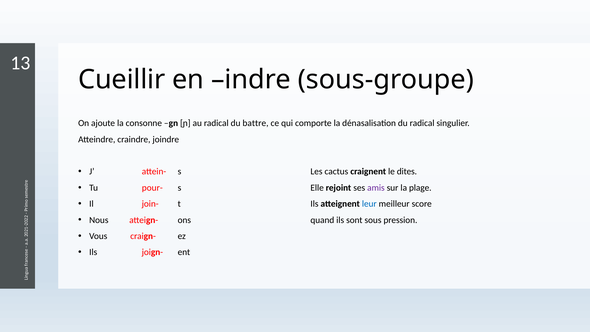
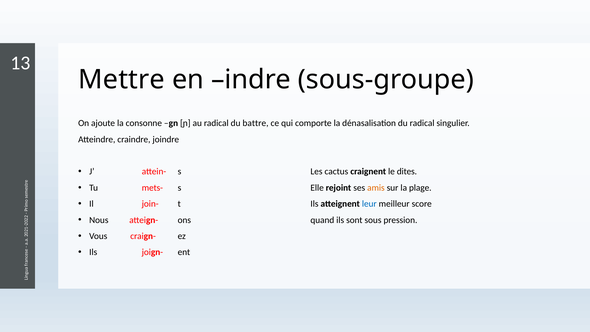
Cueillir: Cueillir -> Mettre (122, 79)
pour-: pour- -> mets- (152, 188)
amis colour: purple -> orange (376, 188)
